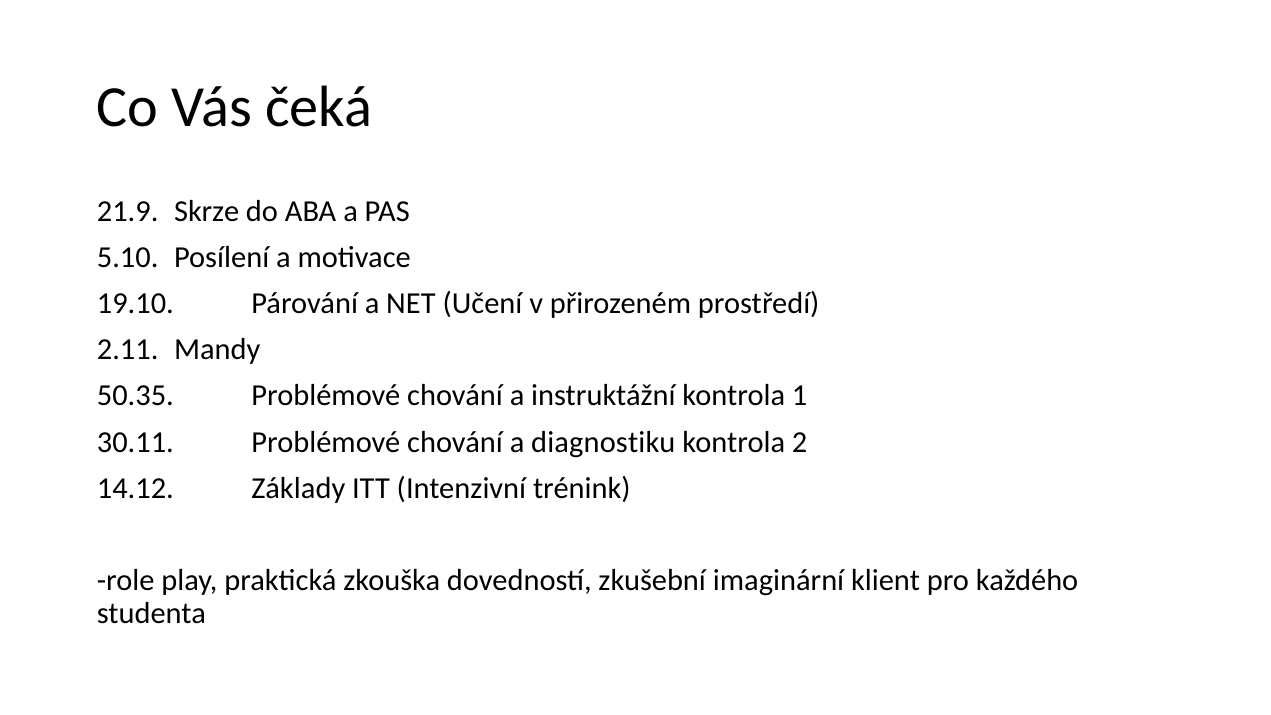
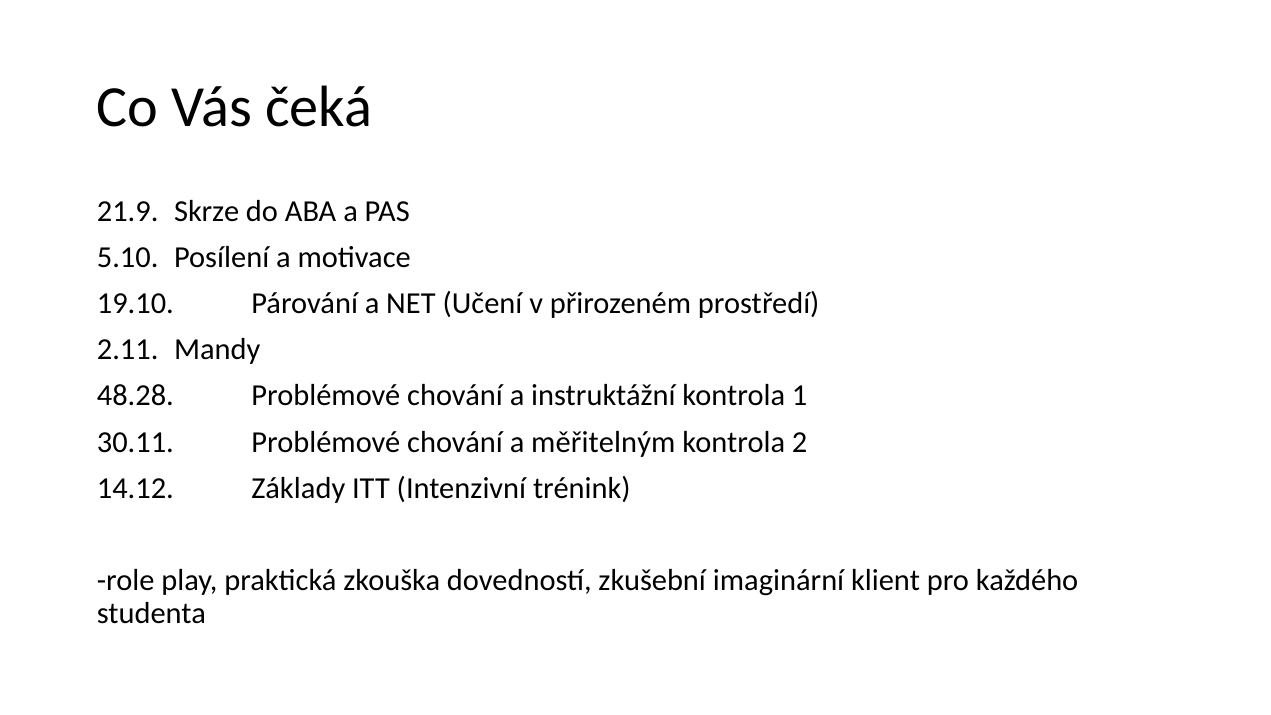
50.35: 50.35 -> 48.28 (135, 396)
diagnostiku: diagnostiku -> měřitelným (603, 442)
